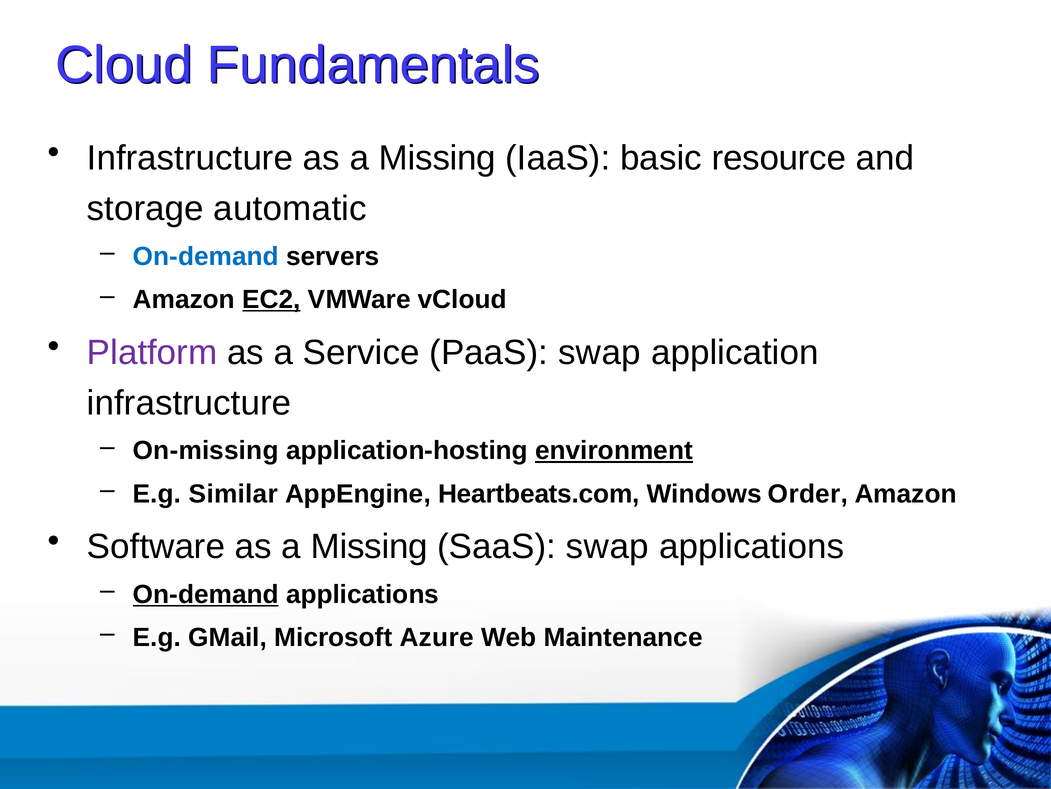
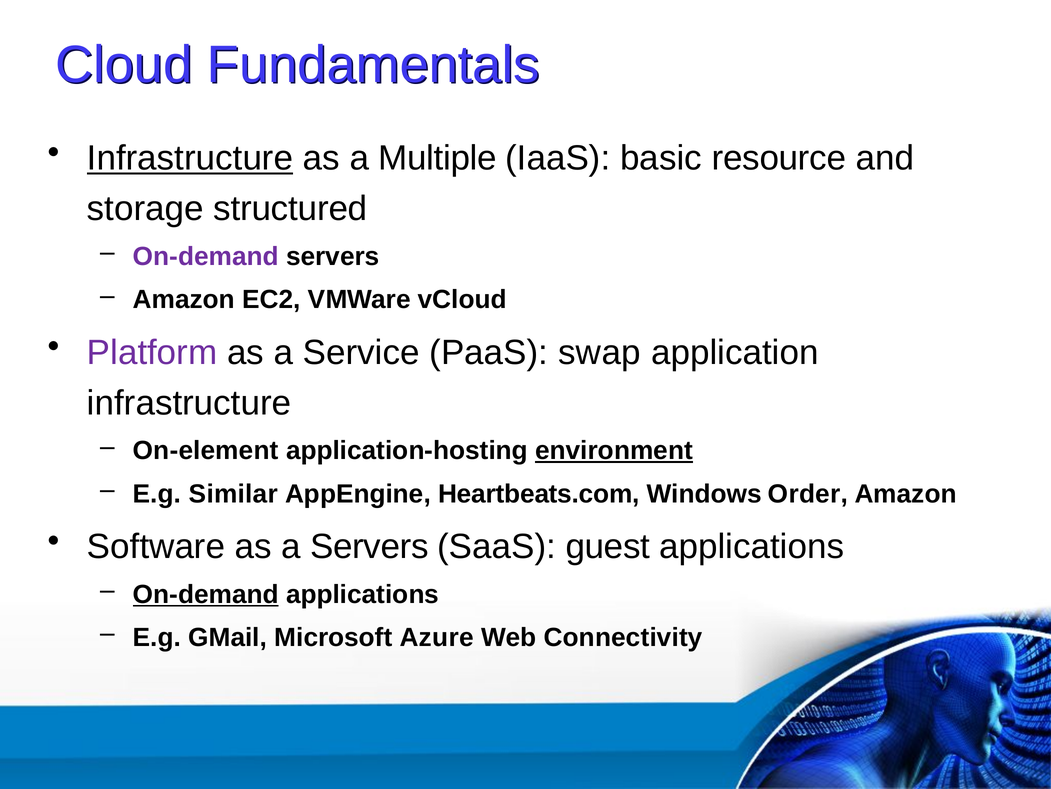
Infrastructure underline: none -> present (190, 158)
Missing: Missing -> Multiple (437, 158)
automatic: automatic -> structured (290, 209)
On-demand colour: blue -> purple (206, 256)
EC2 underline: present -> none (272, 299)
On-missing: On-missing -> On-element (206, 450)
Software as a Missing: Missing -> Servers (369, 546)
SaaS swap: swap -> guest (608, 546)
Maintenance: Maintenance -> Connectivity (623, 637)
